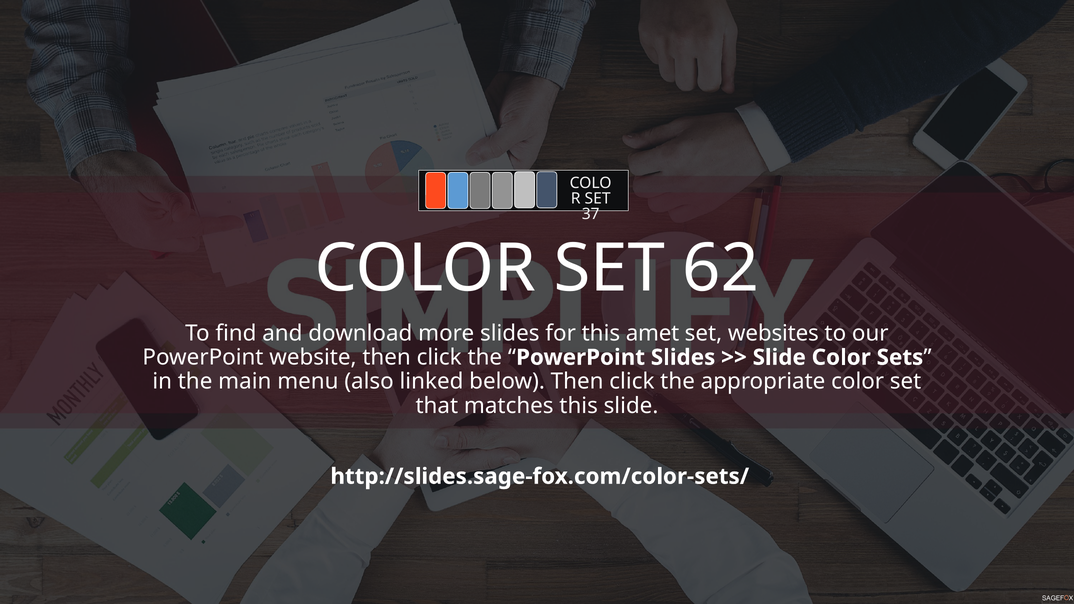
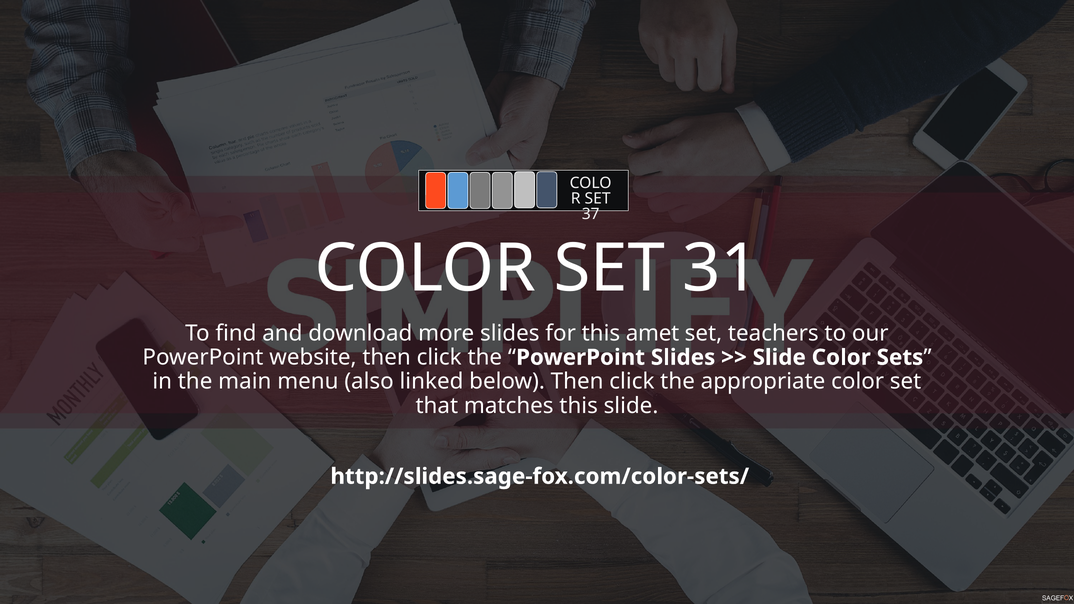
62: 62 -> 31 (721, 268)
websites: websites -> teachers (773, 333)
